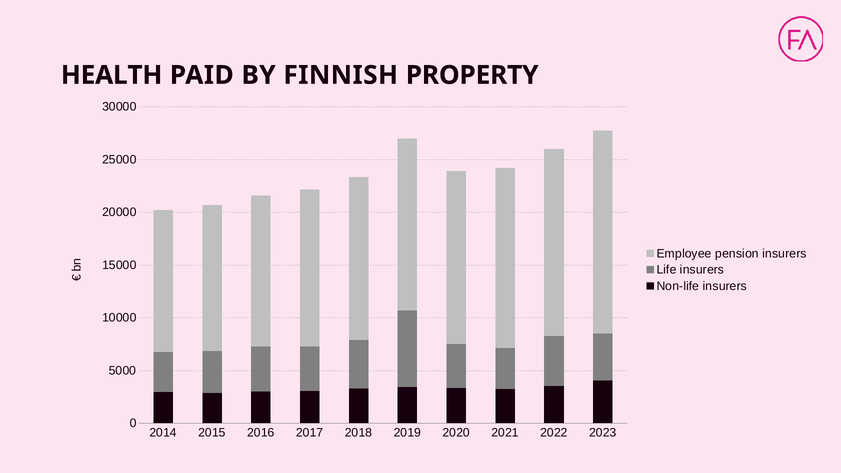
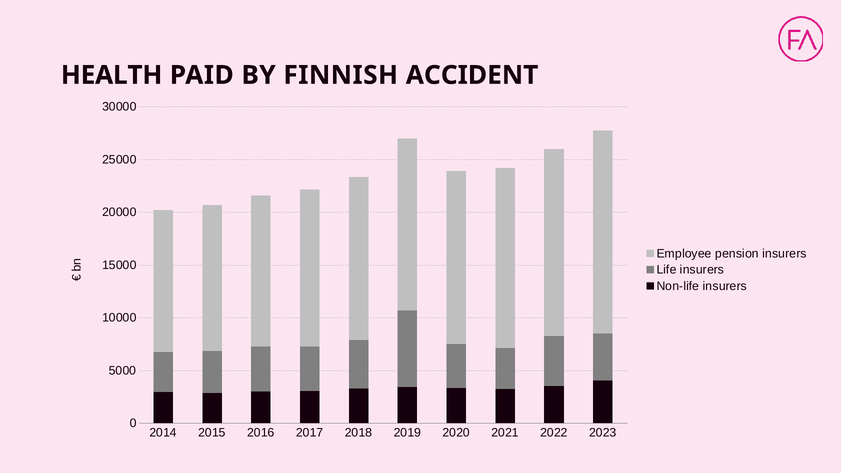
PROPERTY: PROPERTY -> ACCIDENT (472, 75)
